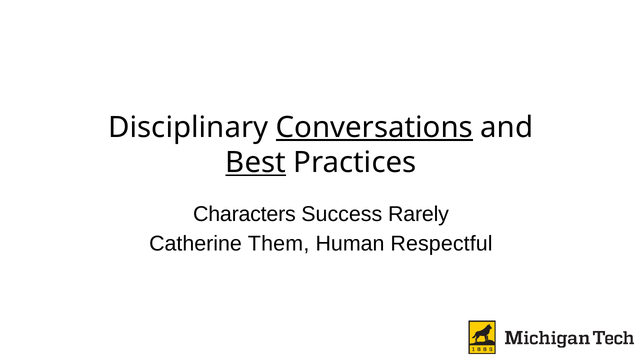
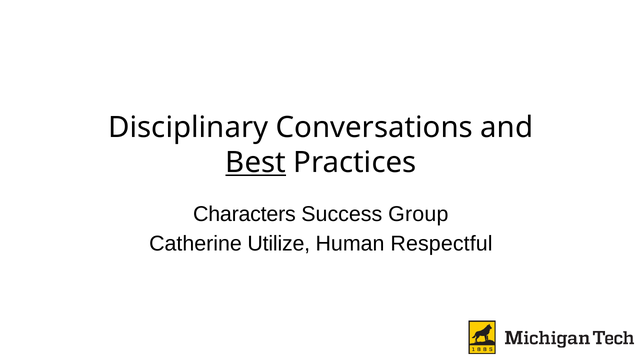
Conversations underline: present -> none (374, 127)
Rarely: Rarely -> Group (418, 214)
Them: Them -> Utilize (279, 244)
